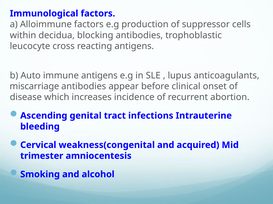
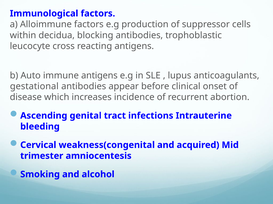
miscarriage: miscarriage -> gestational (34, 87)
